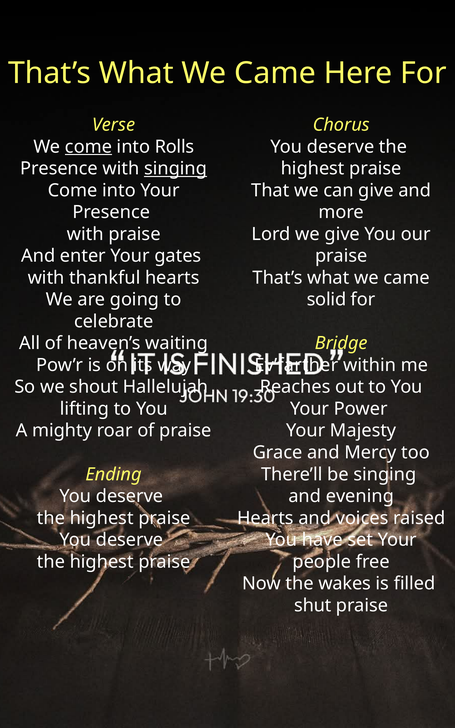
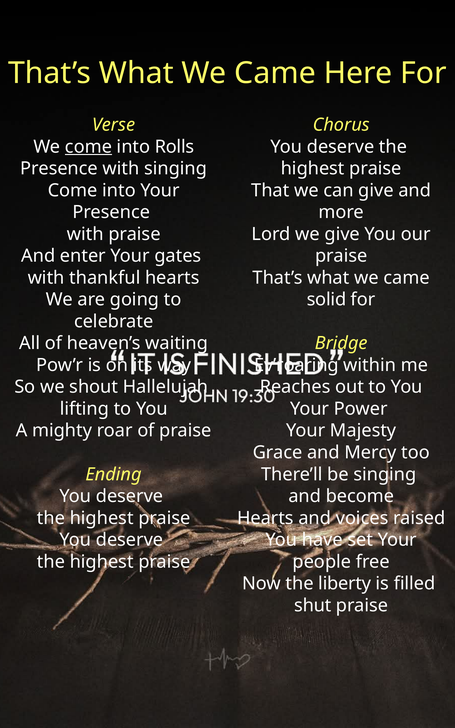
singing underline: present -> none (176, 169)
Ev’farther: Ev’farther -> Ev’roaring (297, 365)
evening: evening -> become (360, 496)
wakes: wakes -> liberty (345, 584)
